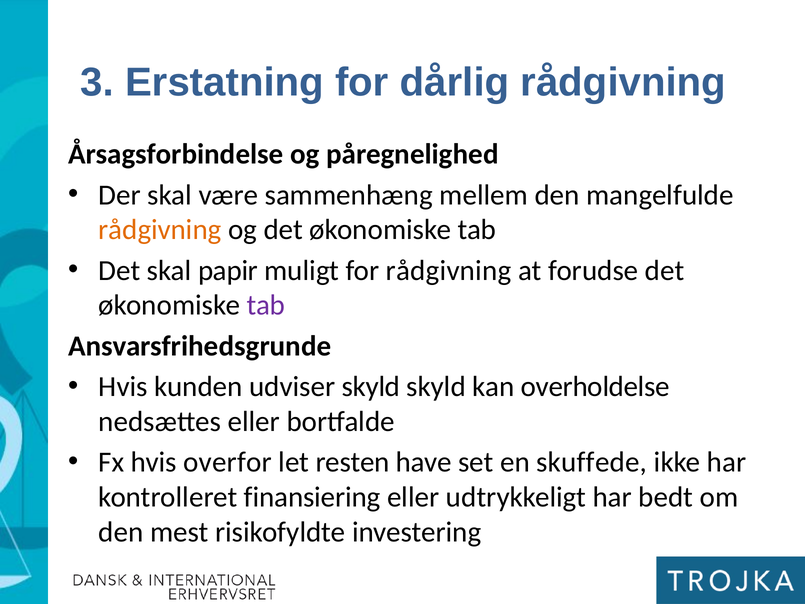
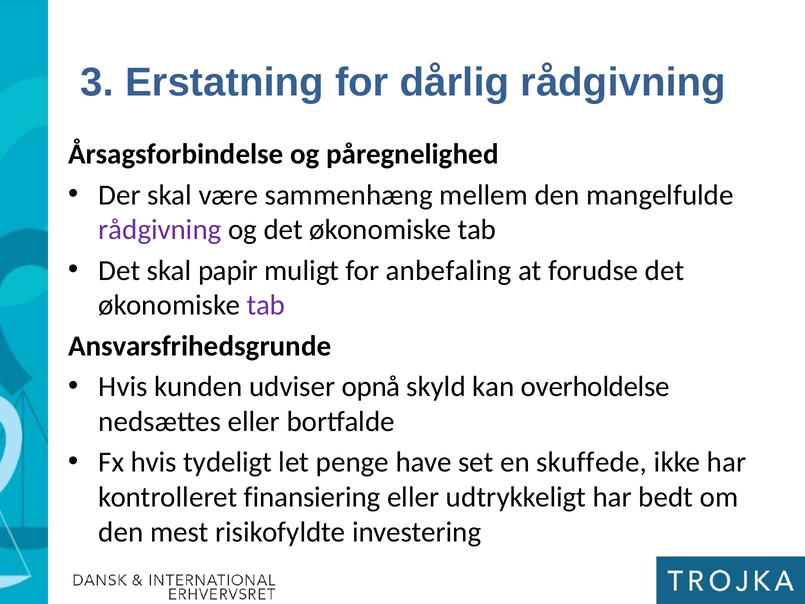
rådgivning colour: orange -> purple (160, 230)
for rådgivning: rådgivning -> anbefaling (449, 270)
udviser skyld: skyld -> opnå (371, 387)
overfor: overfor -> tydeligt (228, 462)
resten: resten -> penge (352, 462)
